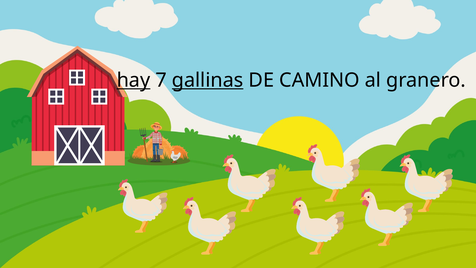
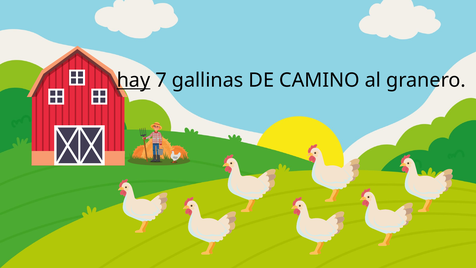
gallinas underline: present -> none (208, 80)
